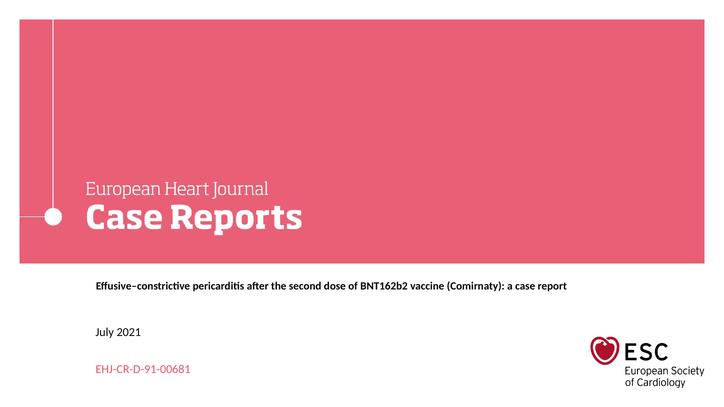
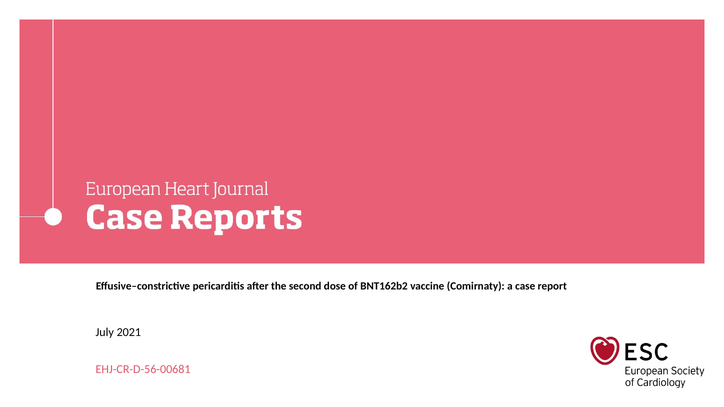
EHJ-CR-D-91-00681: EHJ-CR-D-91-00681 -> EHJ-CR-D-56-00681 (143, 370)
